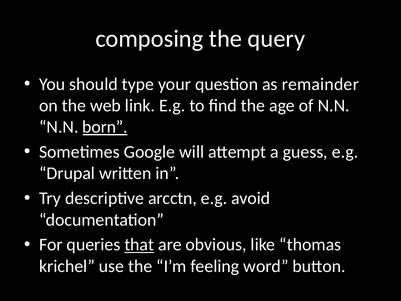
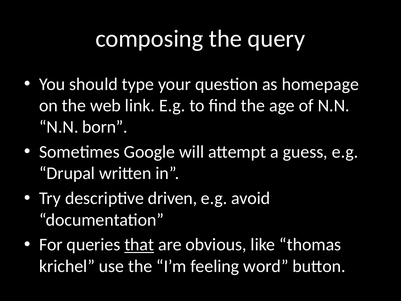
remainder: remainder -> homepage (320, 84)
born underline: present -> none (105, 127)
arcctn: arcctn -> driven (173, 198)
